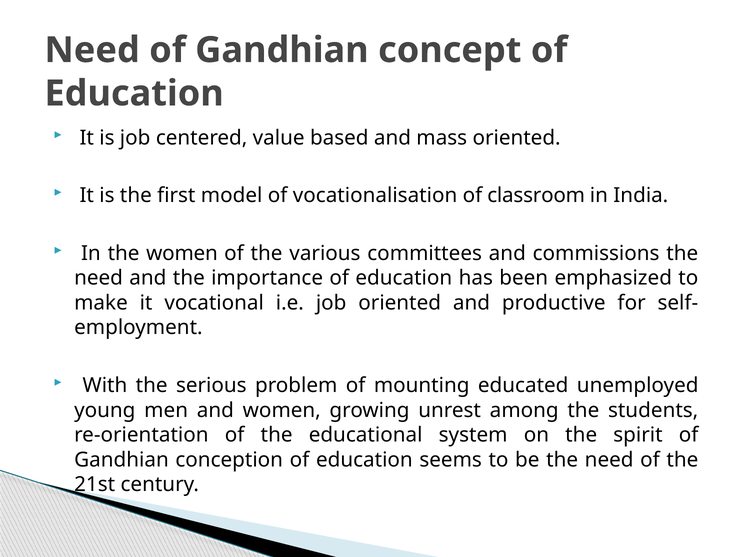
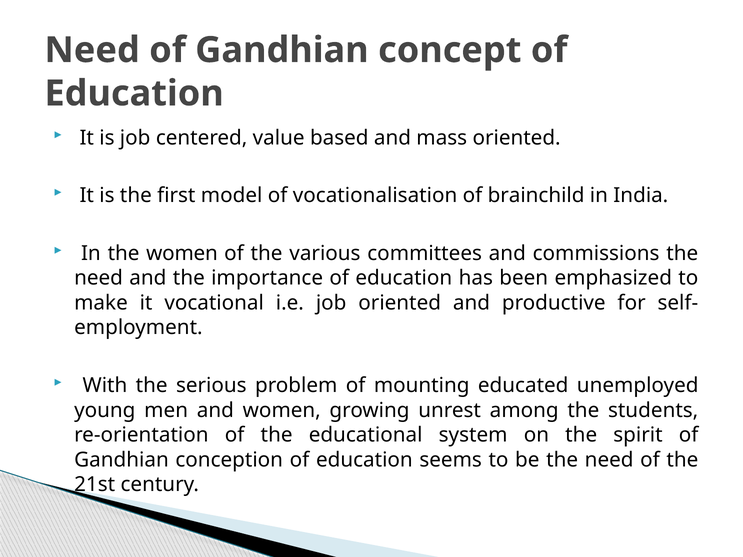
classroom: classroom -> brainchild (536, 196)
